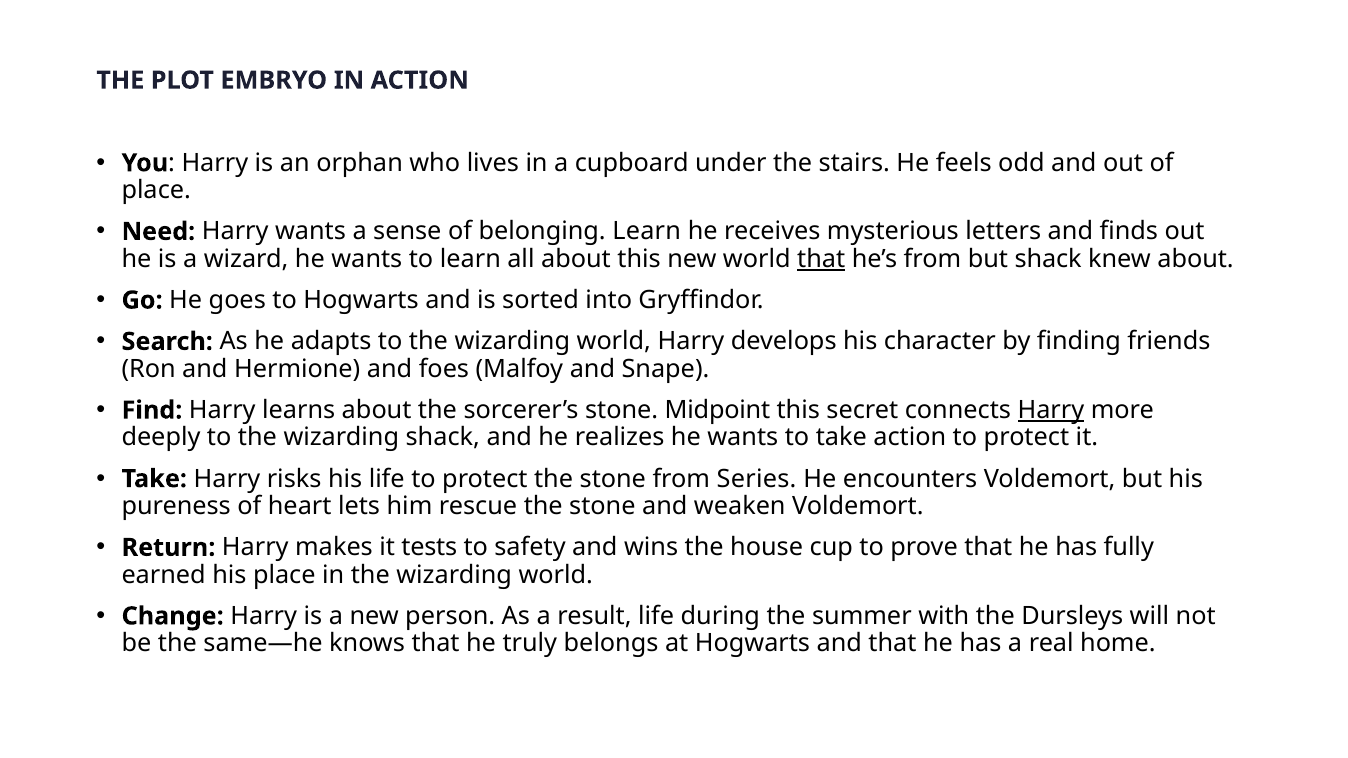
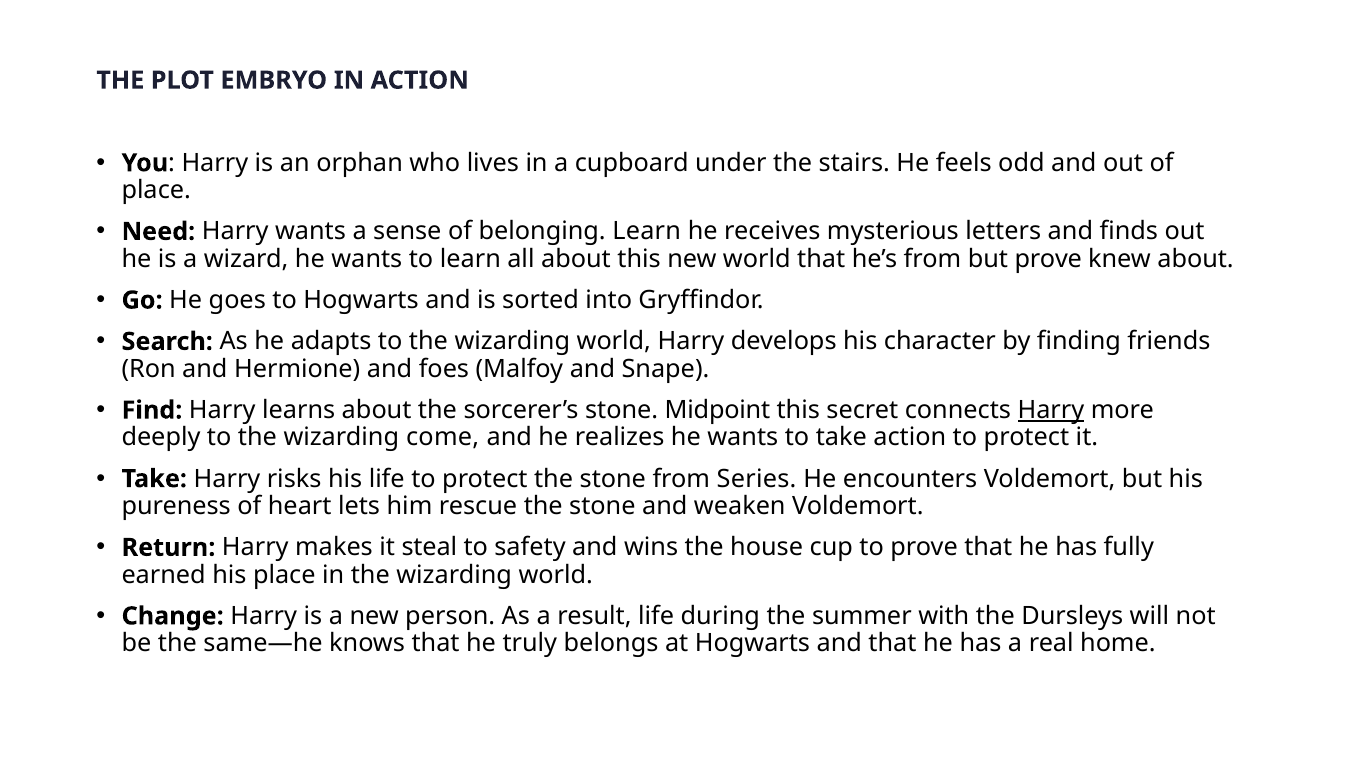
that underline: present -> none (821, 259)
but shack: shack -> prove (1048, 259)
wizarding shack: shack -> come (443, 438)
tests: tests -> steal (429, 548)
